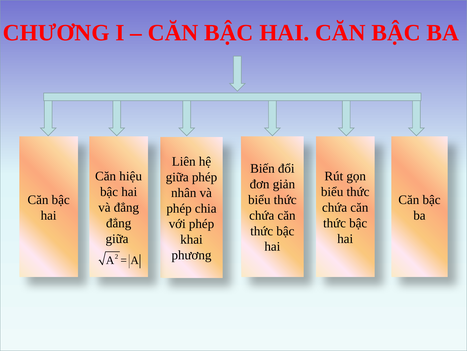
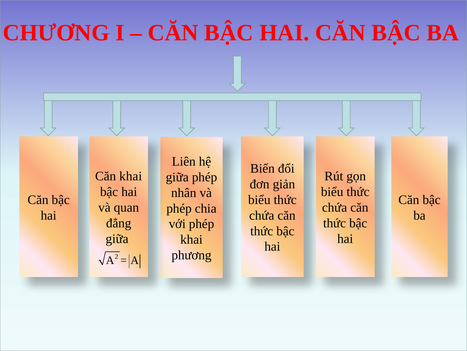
Căn hiệu: hiệu -> khai (131, 176)
và đẳng: đẳng -> quan (126, 207)
